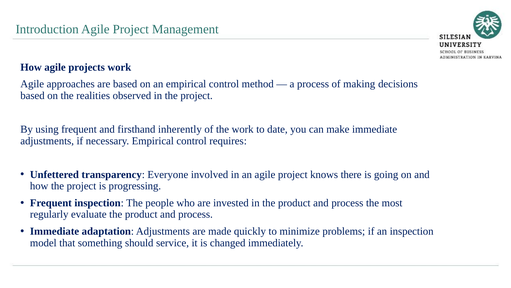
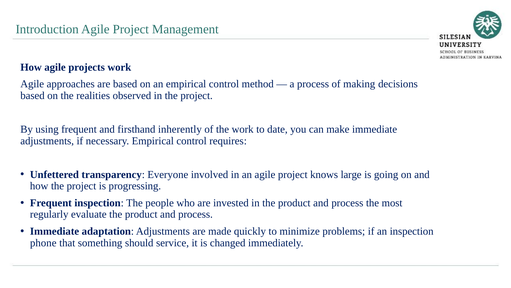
there: there -> large (351, 174)
model: model -> phone (43, 242)
